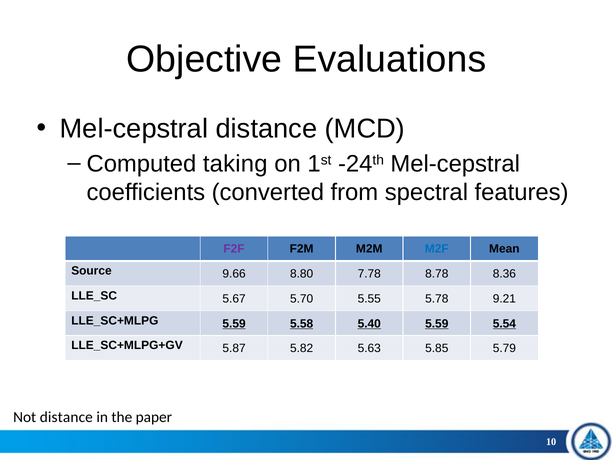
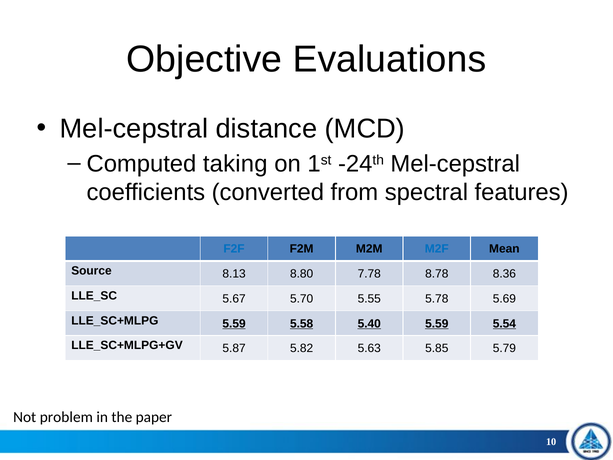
F2F colour: purple -> blue (234, 249)
9.66: 9.66 -> 8.13 (234, 274)
9.21: 9.21 -> 5.69 (504, 299)
Not distance: distance -> problem (66, 417)
